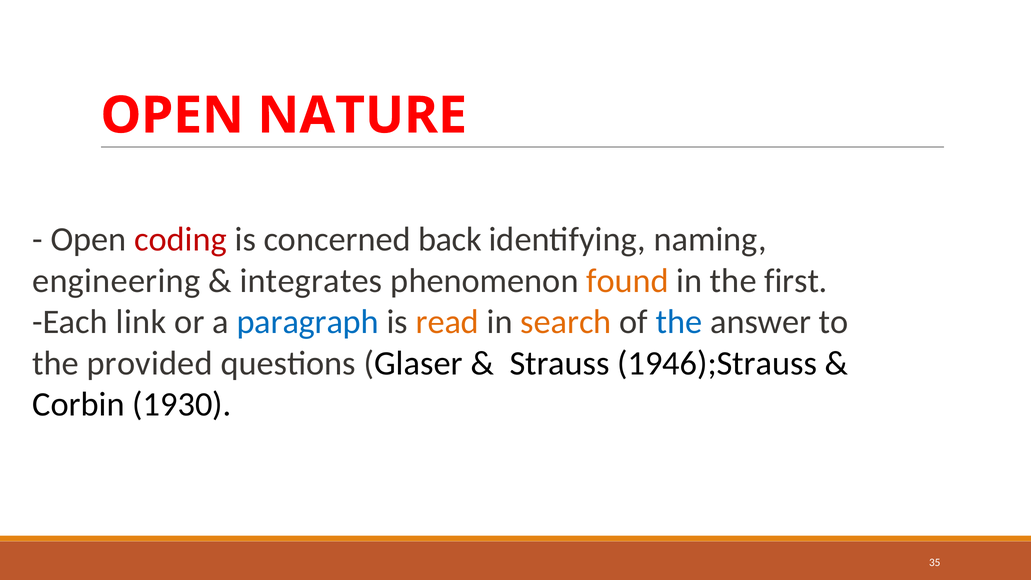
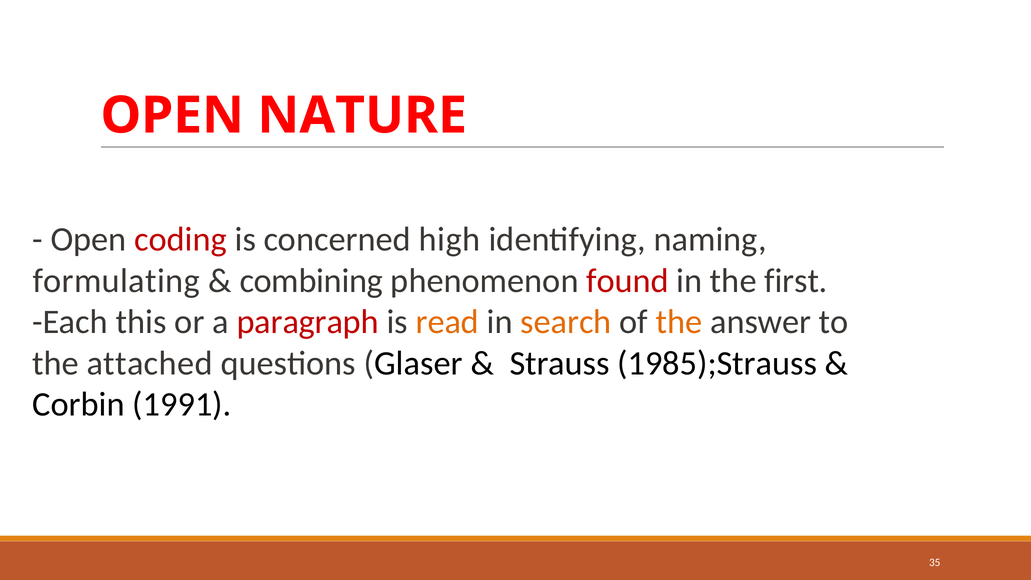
back: back -> high (450, 239)
engineering: engineering -> formulating (116, 281)
integrates: integrates -> combining (311, 281)
found colour: orange -> red (628, 281)
link: link -> this (141, 322)
paragraph colour: blue -> red (308, 322)
the colour: blue -> orange (679, 322)
provided: provided -> attached (150, 363)
1946);Strauss: 1946);Strauss -> 1985);Strauss (717, 363)
1930: 1930 -> 1991 (182, 404)
